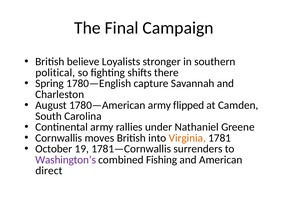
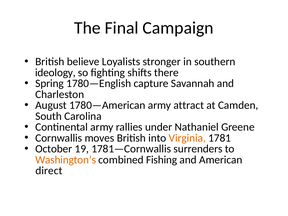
political: political -> ideology (55, 73)
flipped: flipped -> attract (189, 105)
Washington’s colour: purple -> orange (66, 160)
